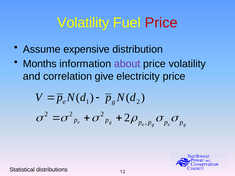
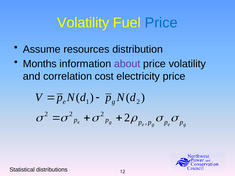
Price colour: red -> blue (161, 23)
expensive: expensive -> resources (86, 49)
give: give -> cost (104, 76)
